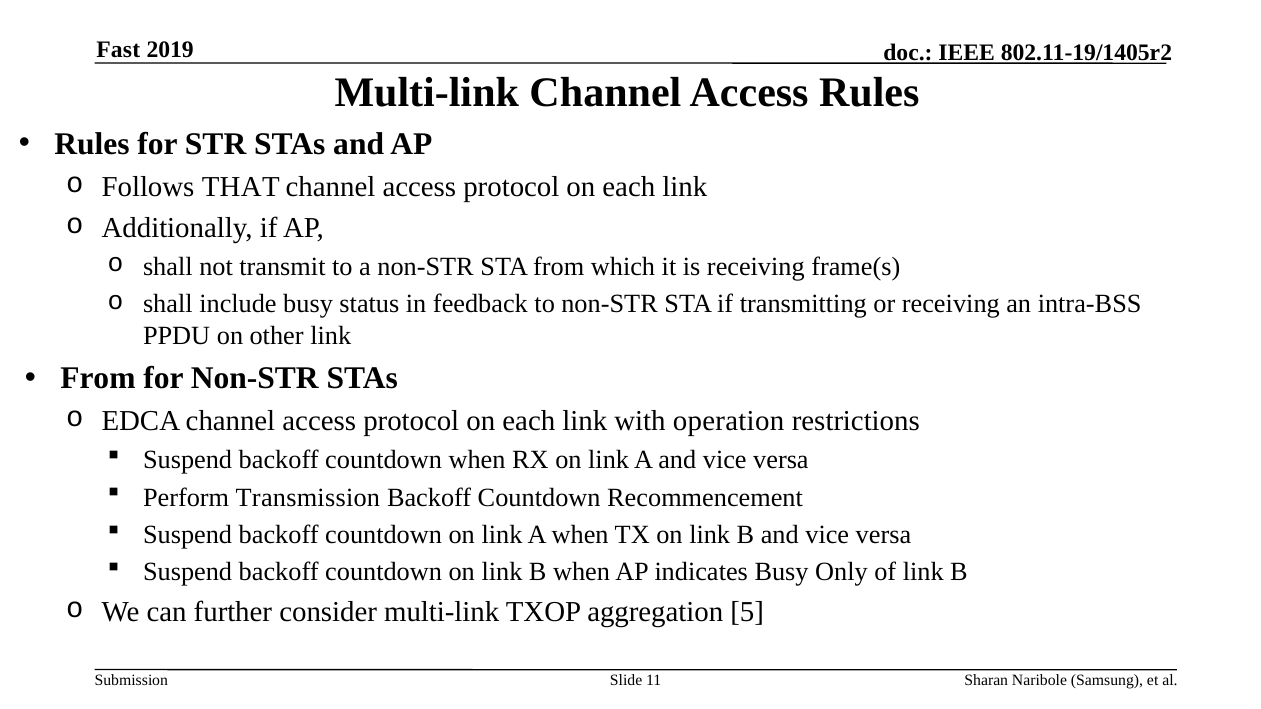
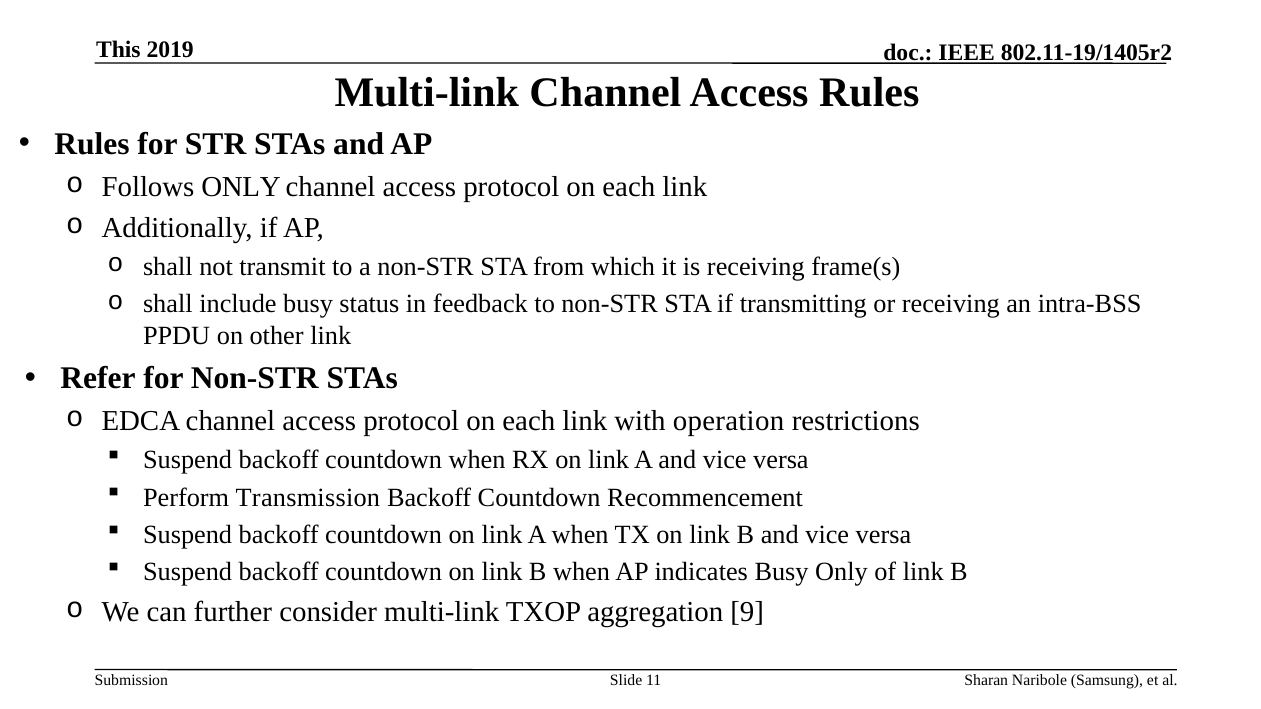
Fast: Fast -> This (118, 50)
Follows THAT: THAT -> ONLY (241, 187)
From: From -> Refer (98, 379)
5: 5 -> 9 (747, 612)
